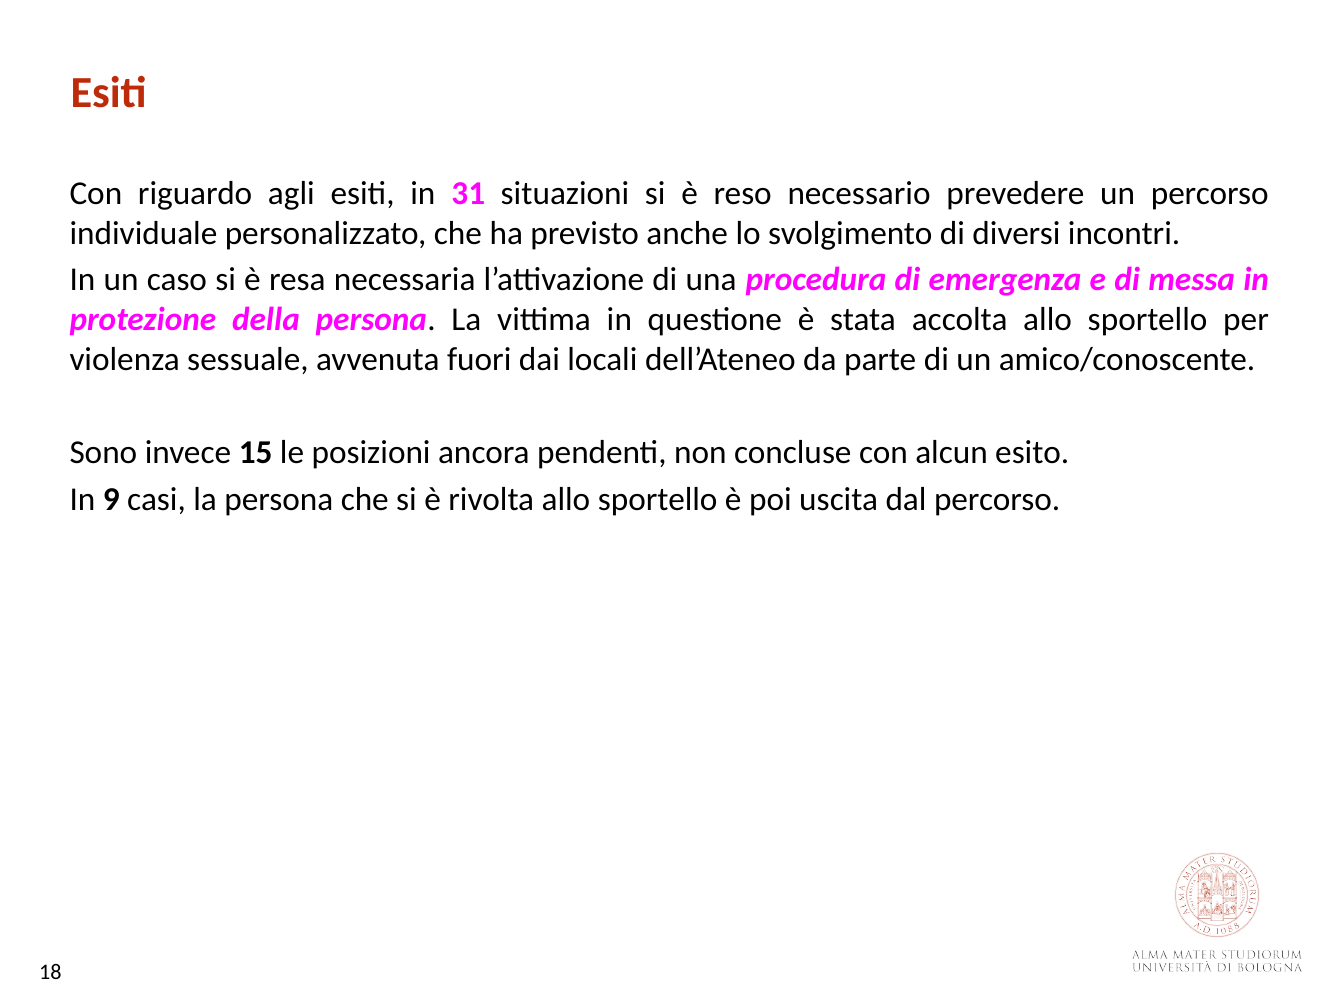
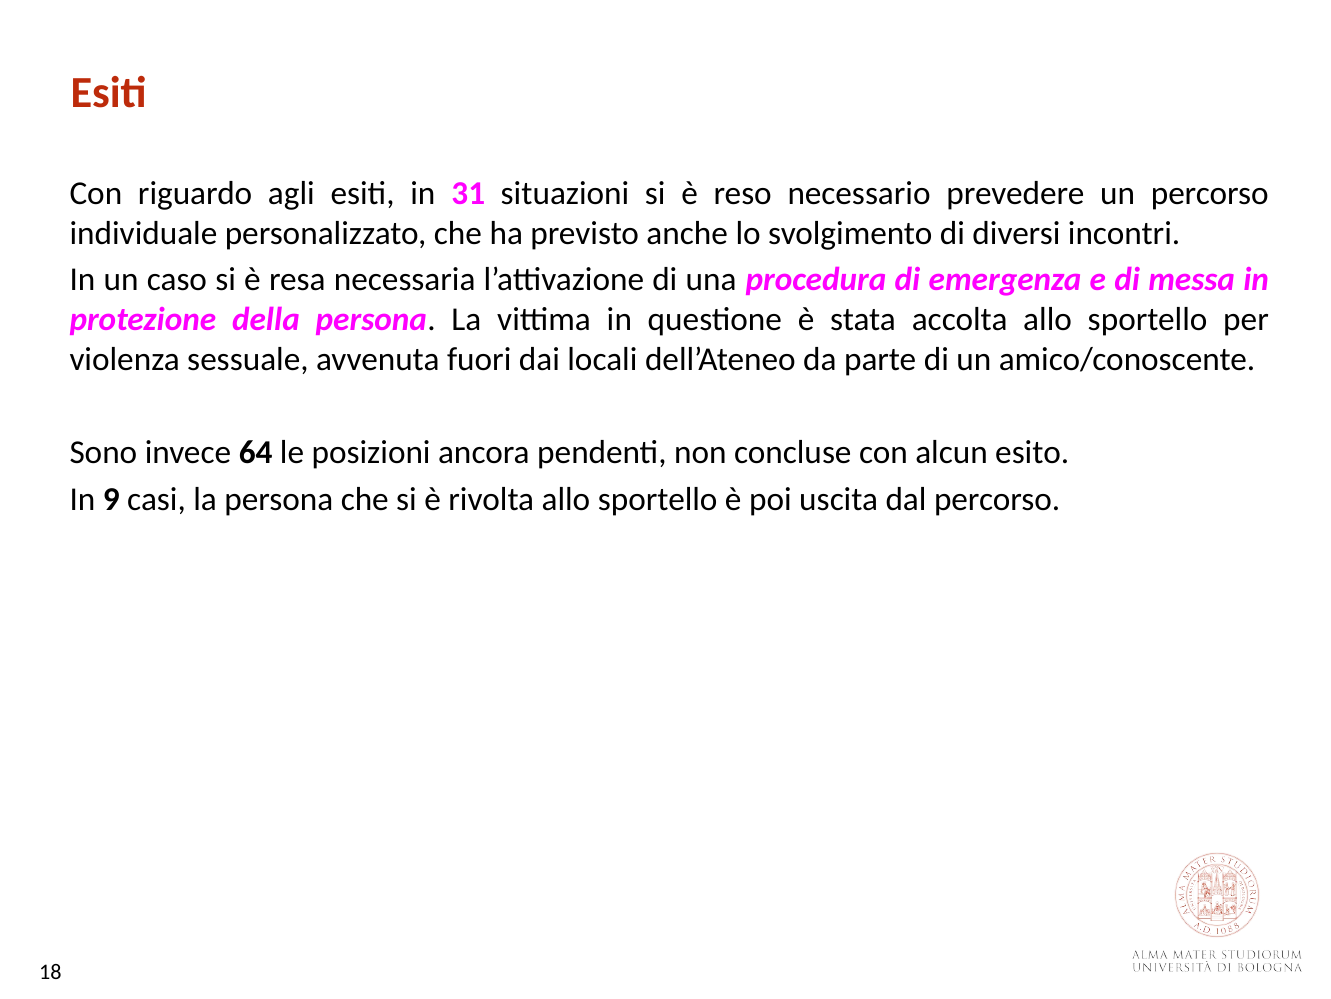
15: 15 -> 64 (256, 453)
